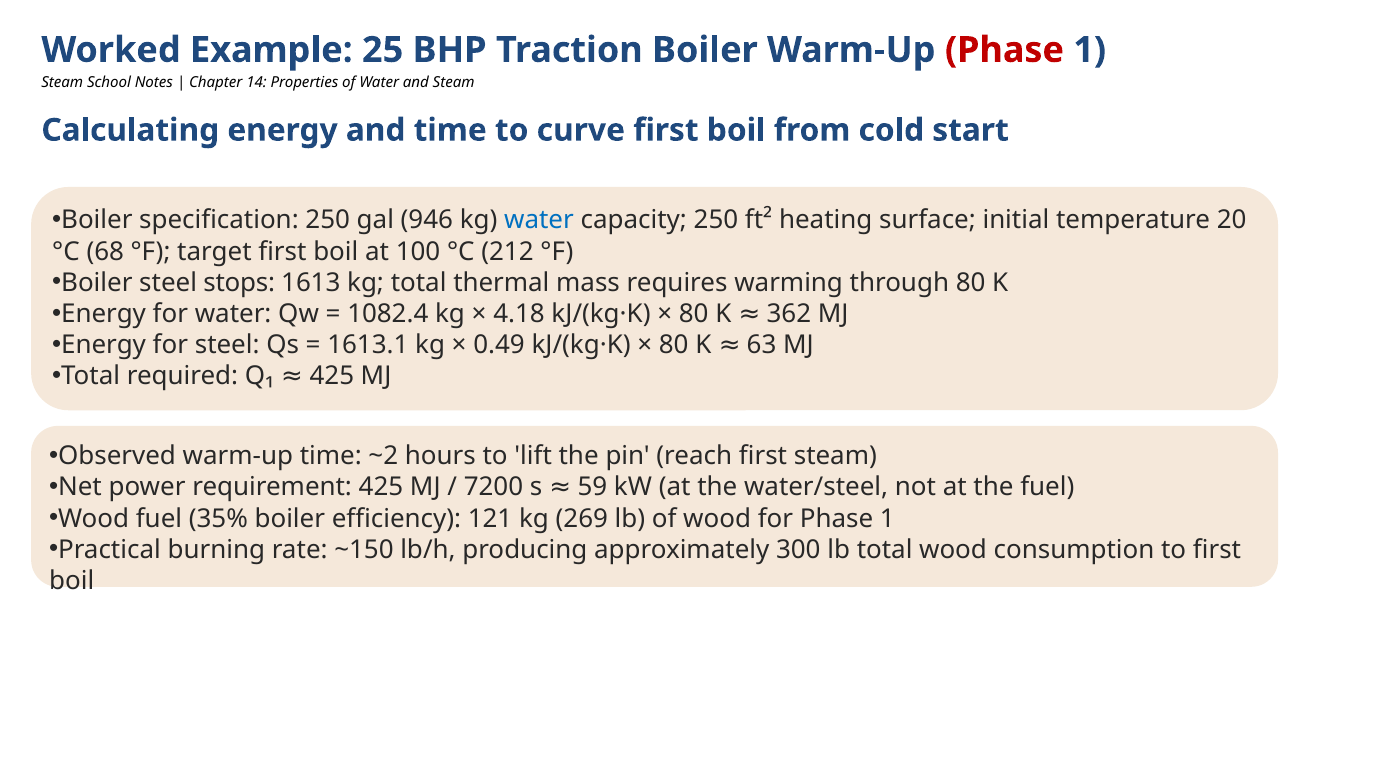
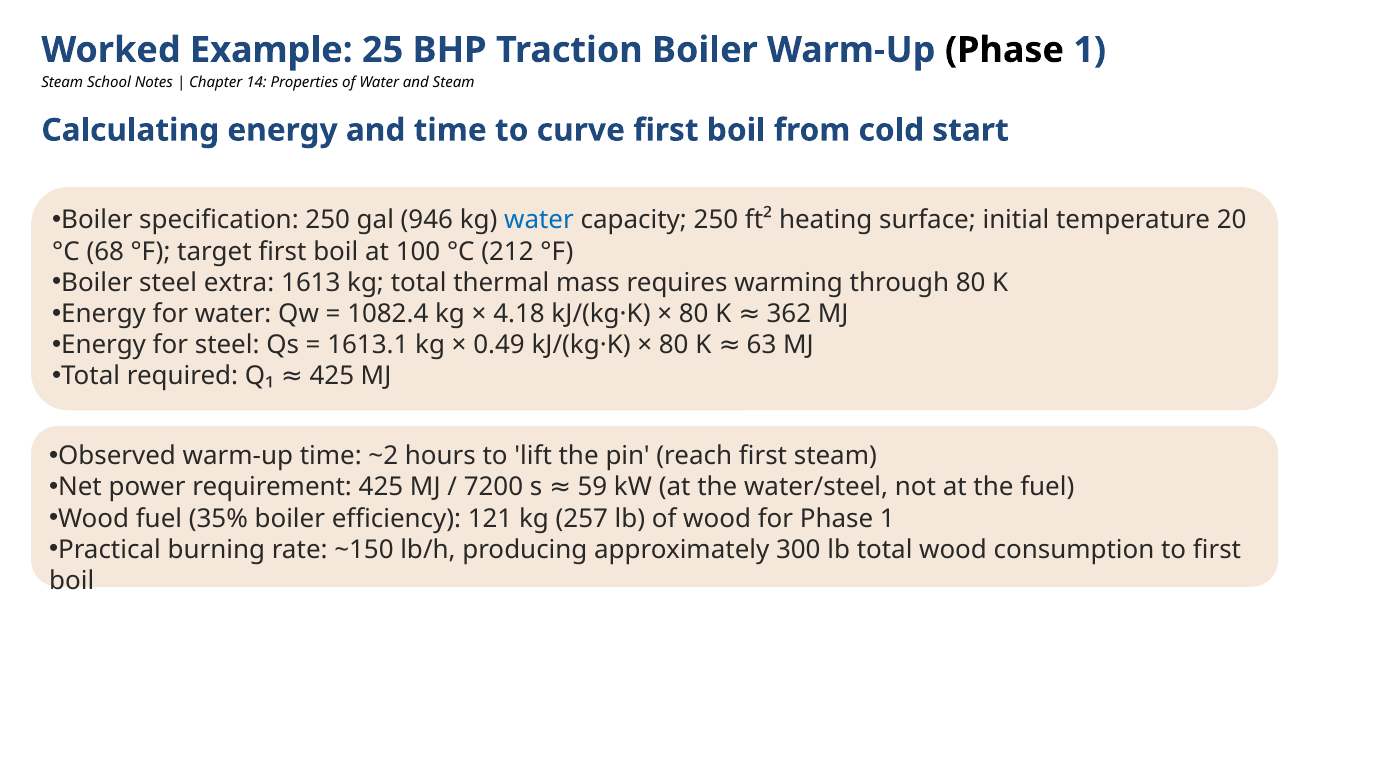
Phase colour: red -> black (1004, 50)
stops: stops -> extra (239, 283)
269: 269 -> 257 (582, 519)
